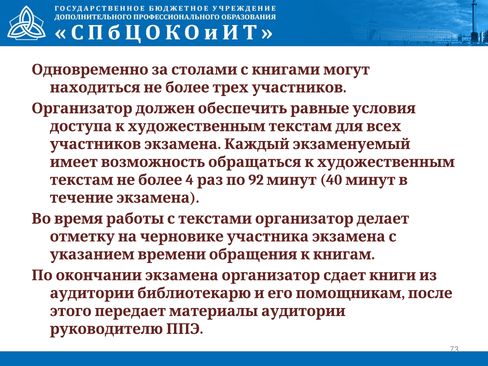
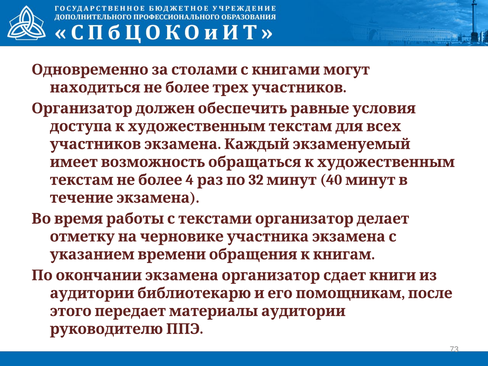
92: 92 -> 32 (256, 180)
